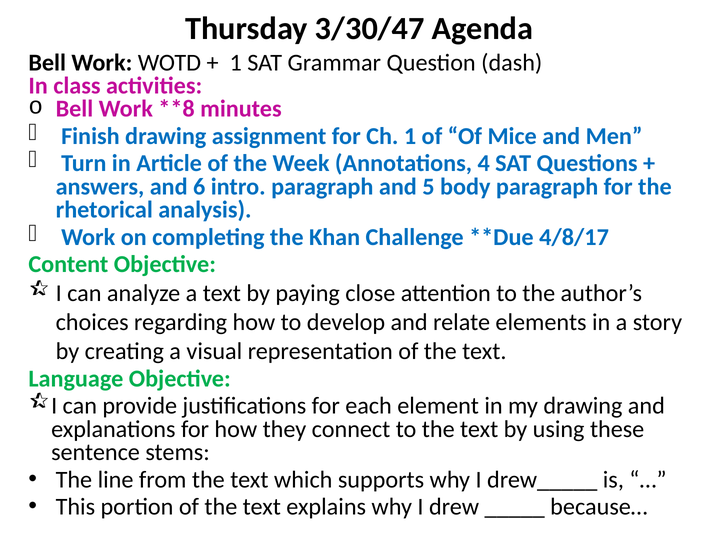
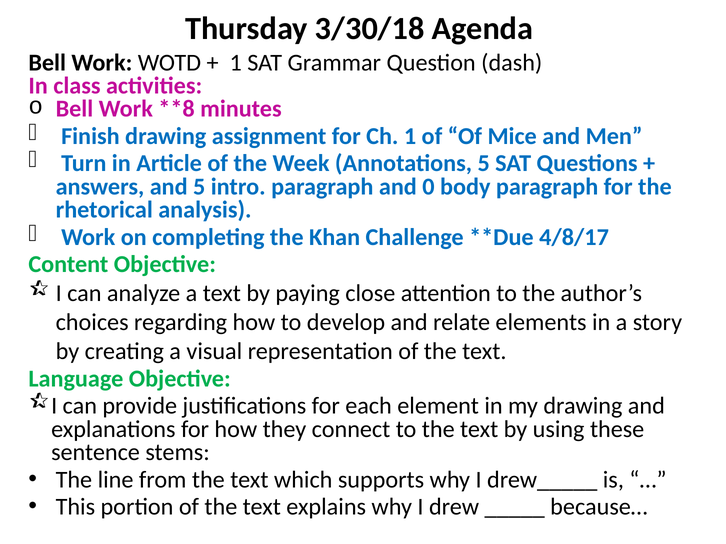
3/30/47: 3/30/47 -> 3/30/18 (370, 28)
Annotations 4: 4 -> 5 (484, 164)
and 6: 6 -> 5 (199, 187)
5: 5 -> 0 (428, 187)
